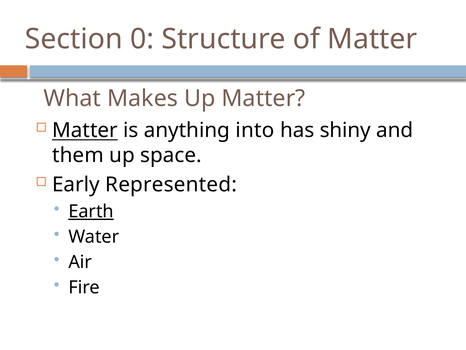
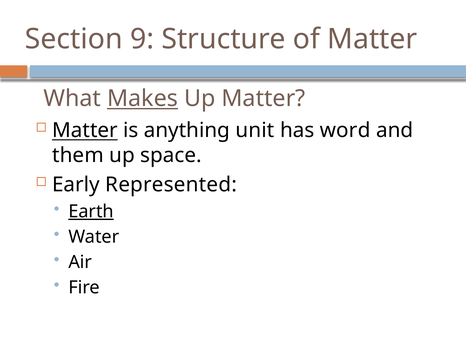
0: 0 -> 9 (142, 39)
Makes underline: none -> present (143, 98)
into: into -> unit (255, 130)
shiny: shiny -> word (345, 130)
